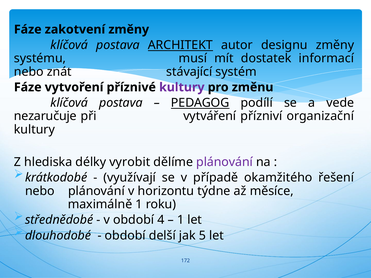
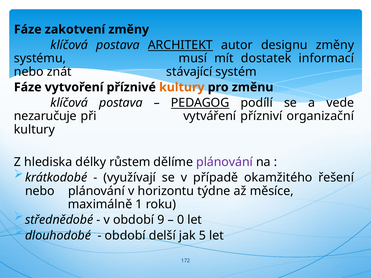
kultury colour: purple -> orange (182, 87)
vyrobit: vyrobit -> růstem (130, 162)
4: 4 -> 9 (161, 220)
1: 1 -> 0 (181, 220)
